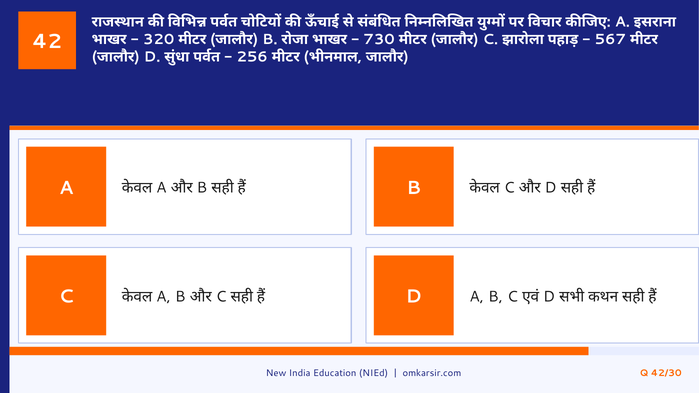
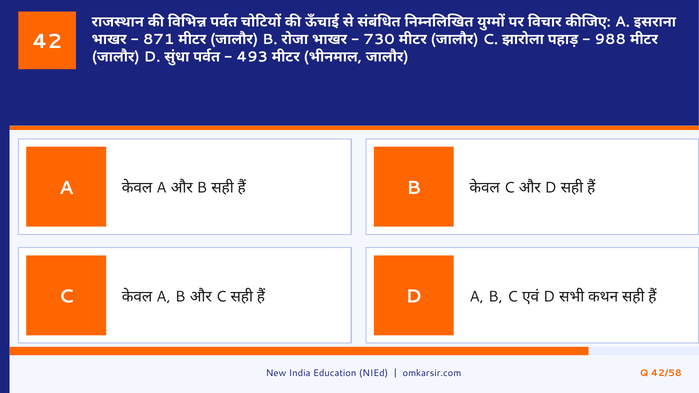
320: 320 -> 871 (159, 39)
567: 567 -> 988 (610, 39)
256: 256 -> 493 (252, 57)
42/30: 42/30 -> 42/58 (666, 373)
